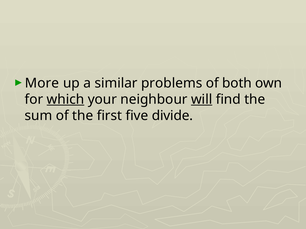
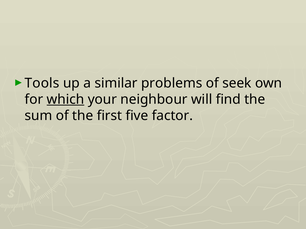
More: More -> Tools (42, 83)
both: both -> seek (237, 83)
will underline: present -> none (202, 100)
divide: divide -> factor (172, 116)
